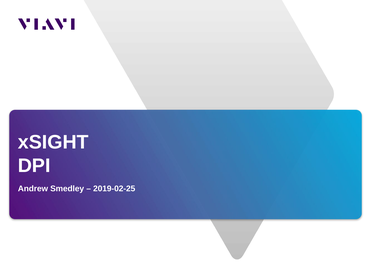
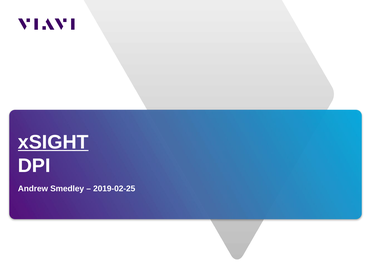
xSIGHT underline: none -> present (53, 142)
